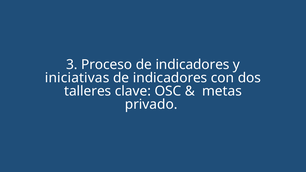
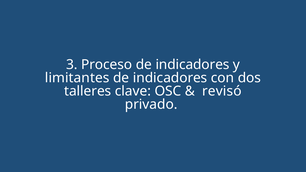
iniciativas: iniciativas -> limitantes (77, 78)
metas: metas -> revisó (222, 91)
